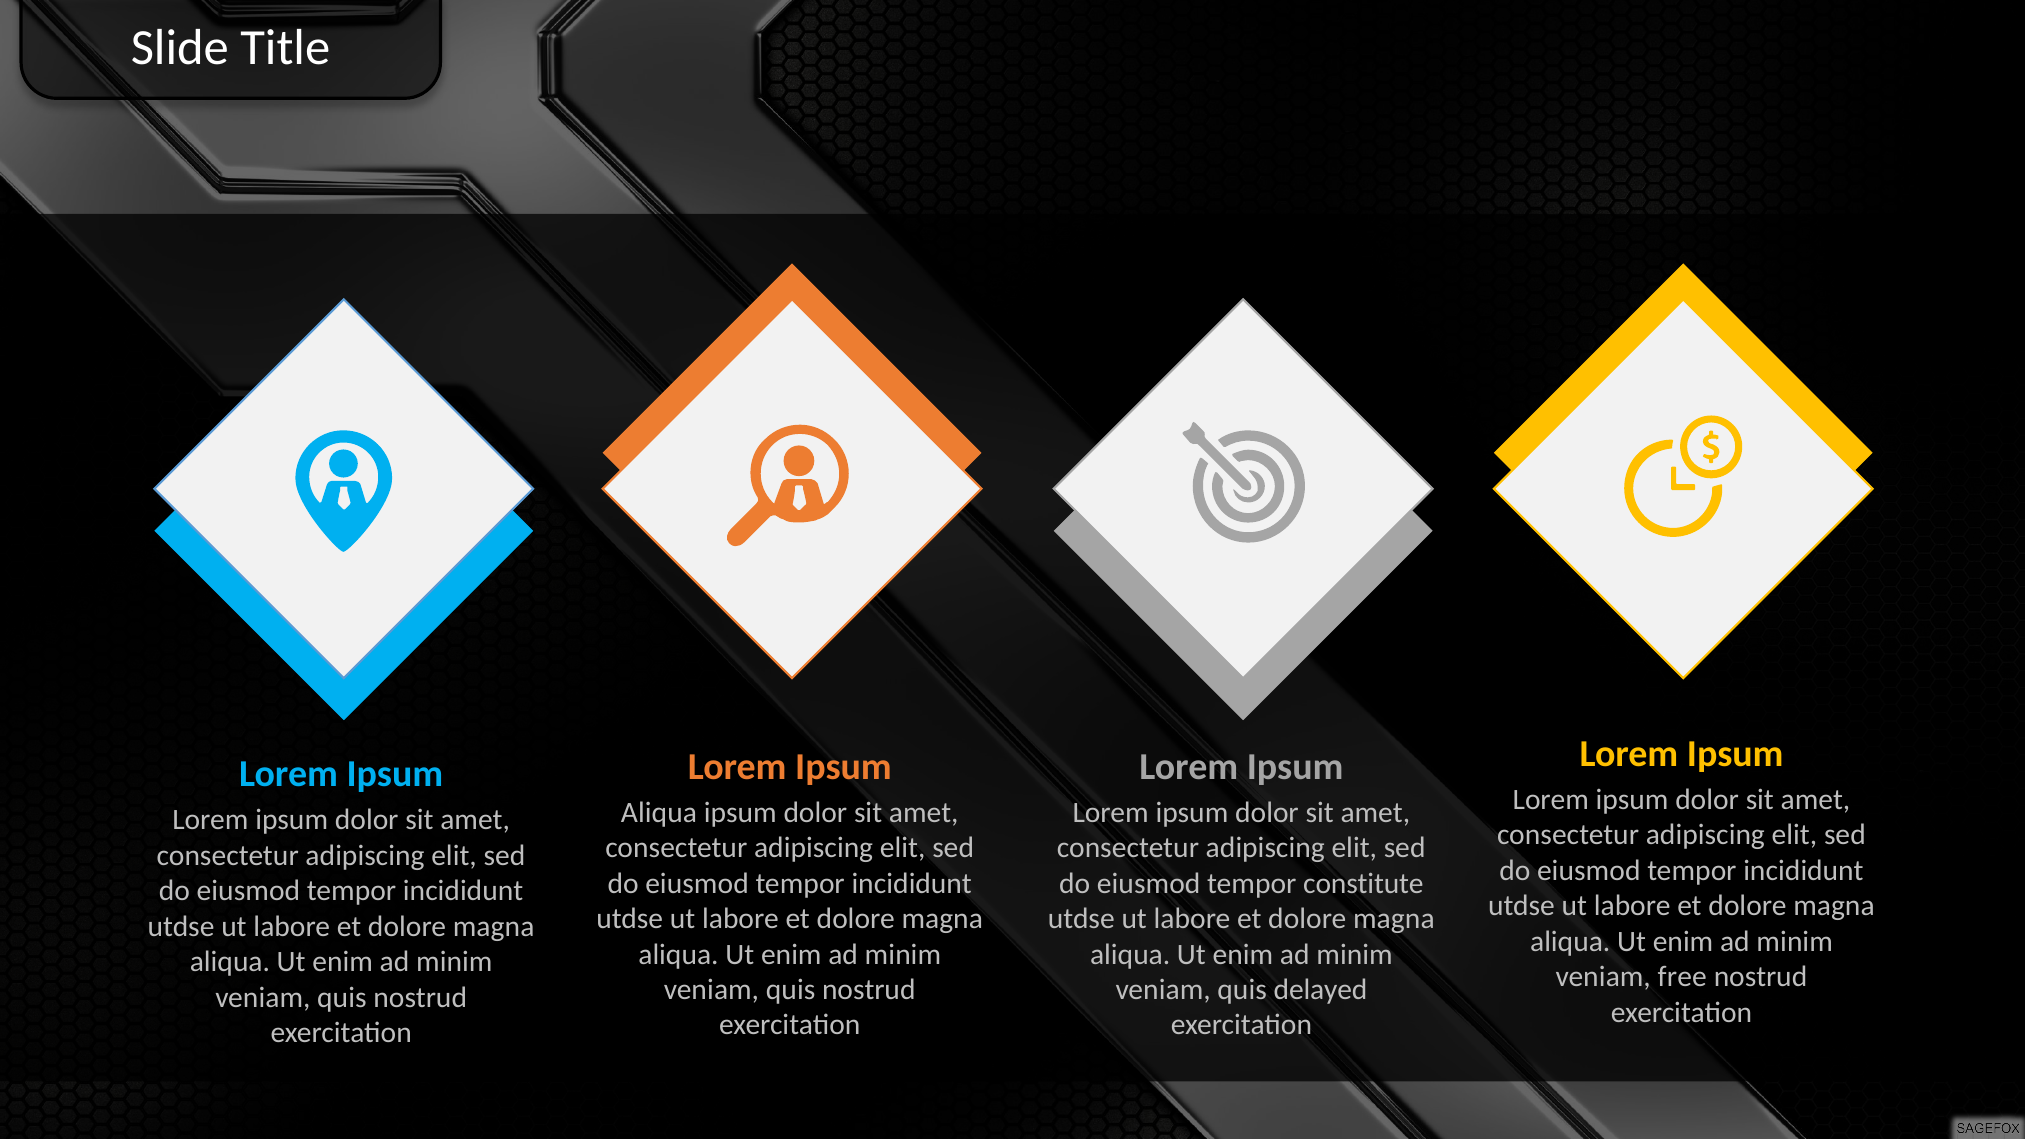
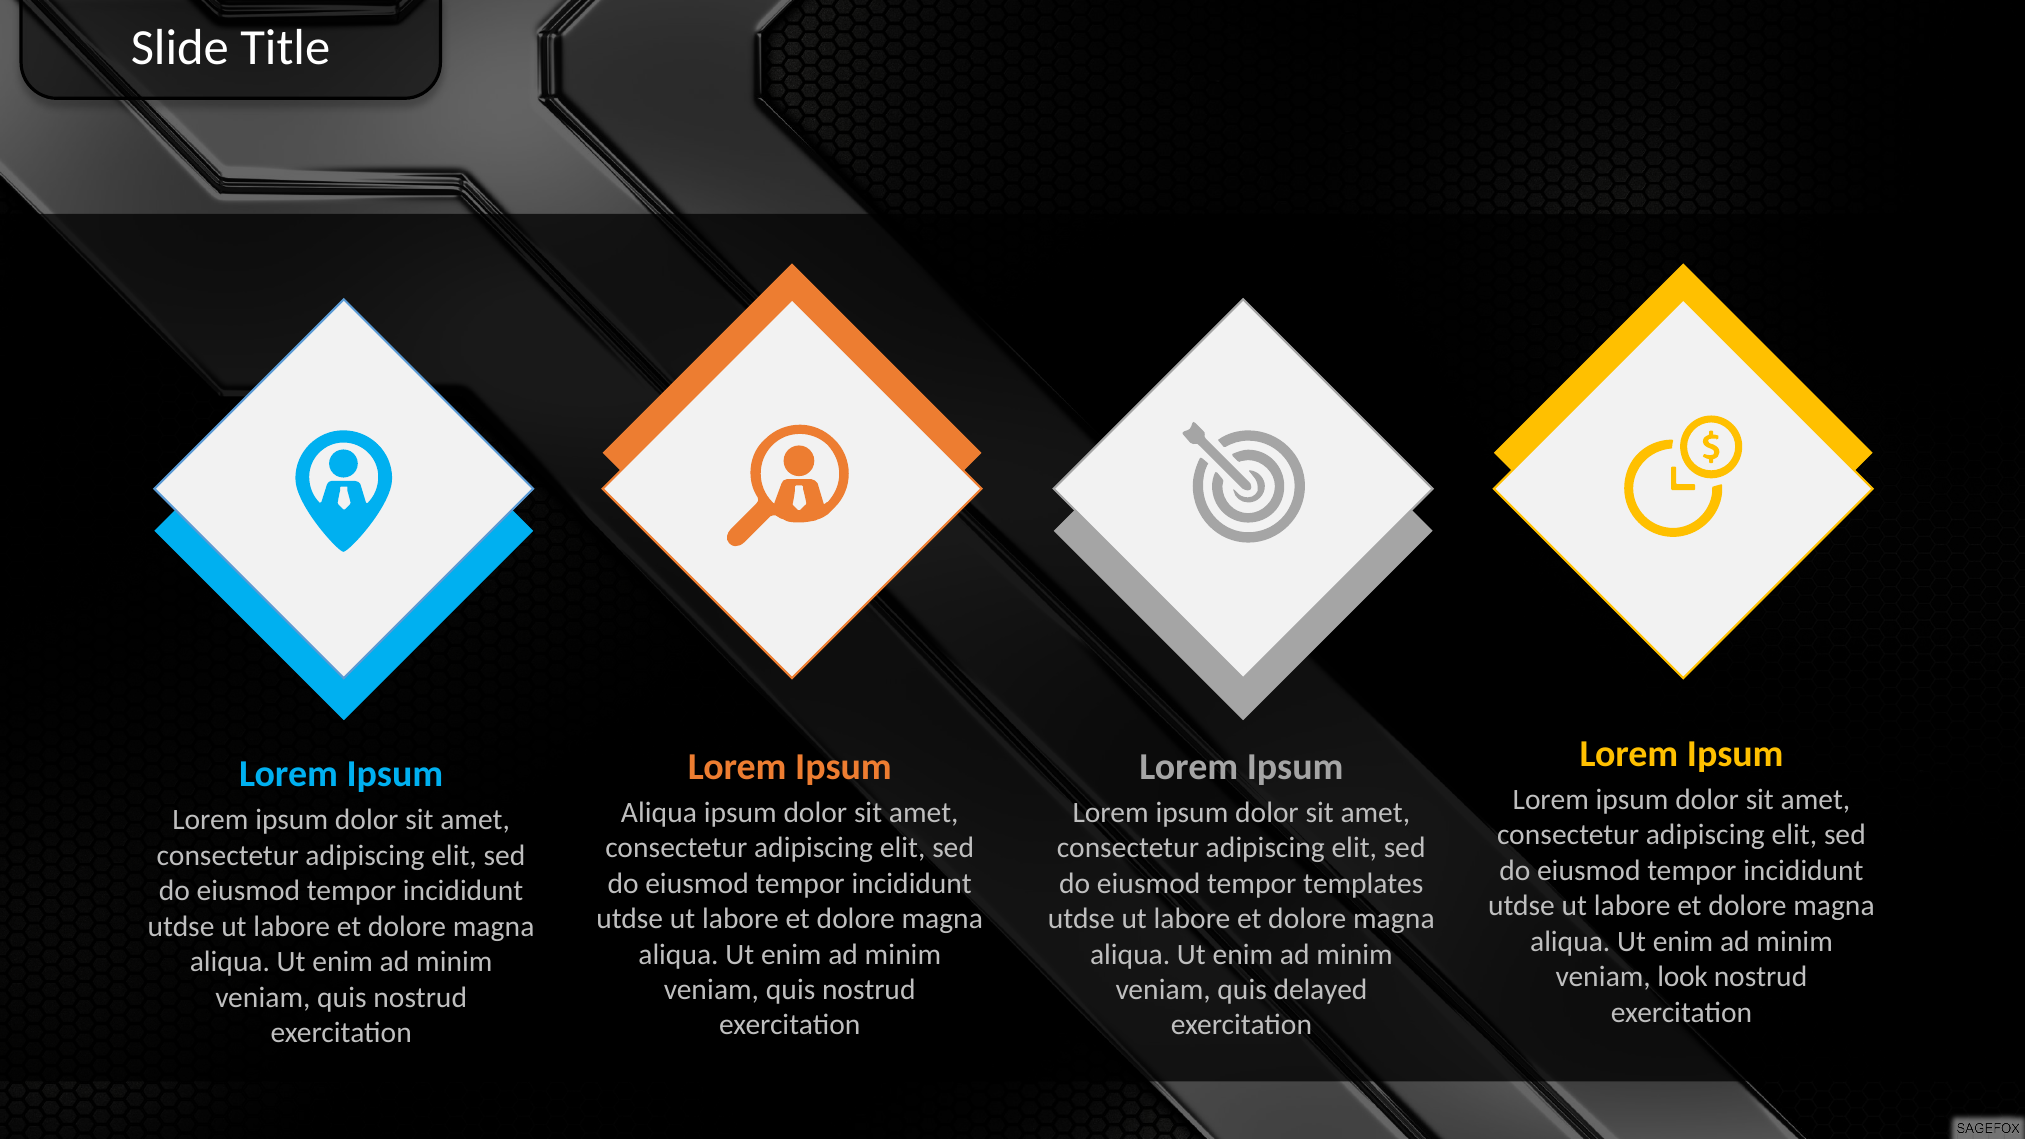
constitute: constitute -> templates (1363, 883)
free: free -> look (1683, 977)
